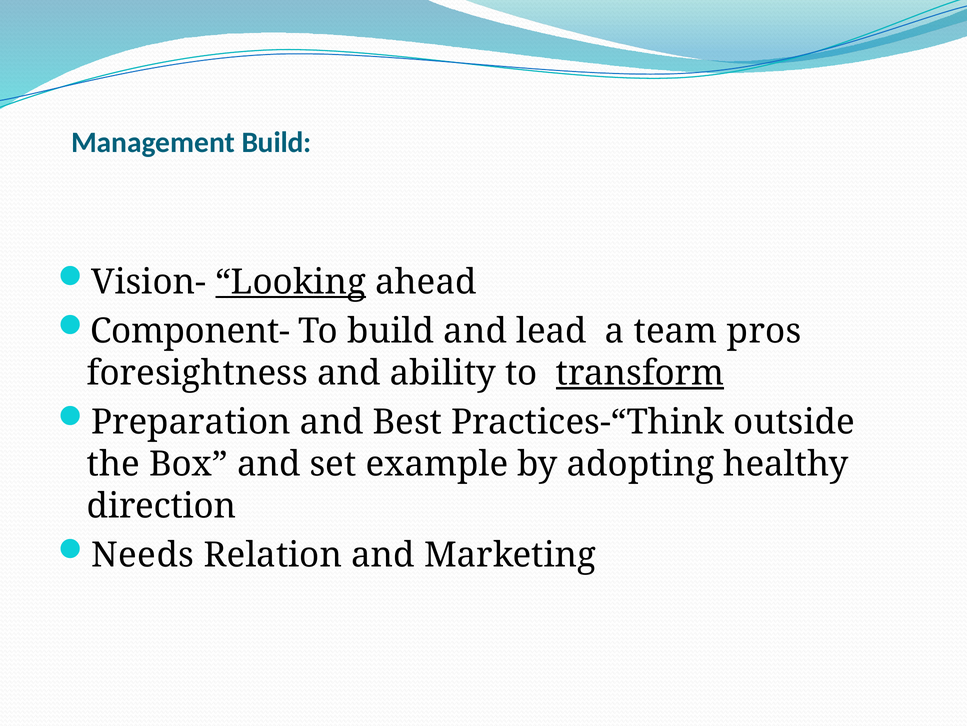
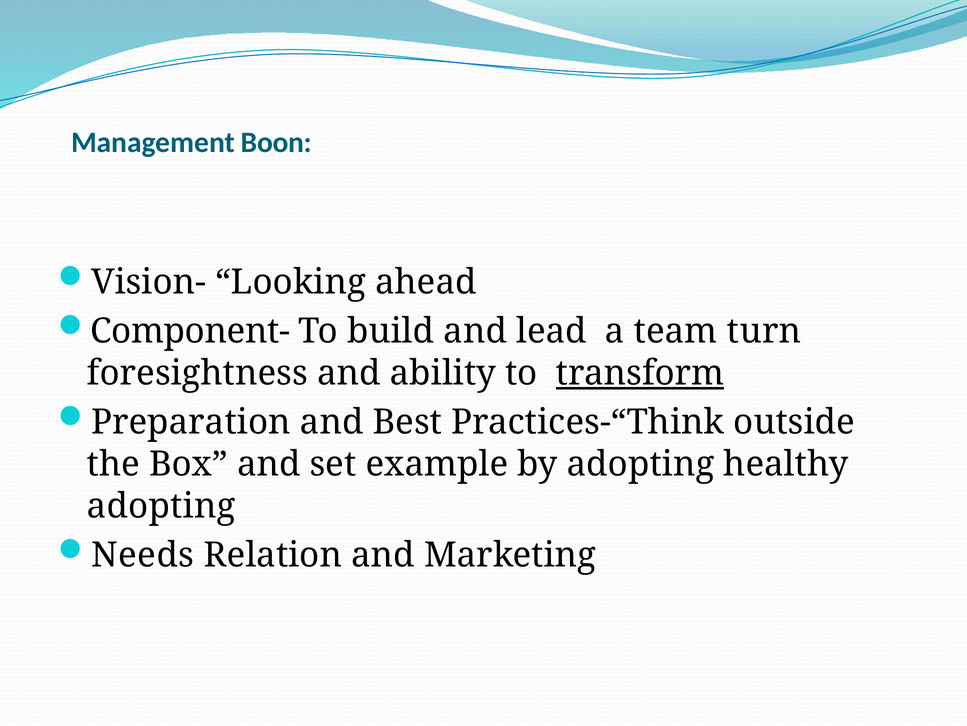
Management Build: Build -> Boon (276, 143)
Looking underline: present -> none (291, 282)
pros: pros -> turn (764, 331)
direction: direction -> adopting (161, 506)
